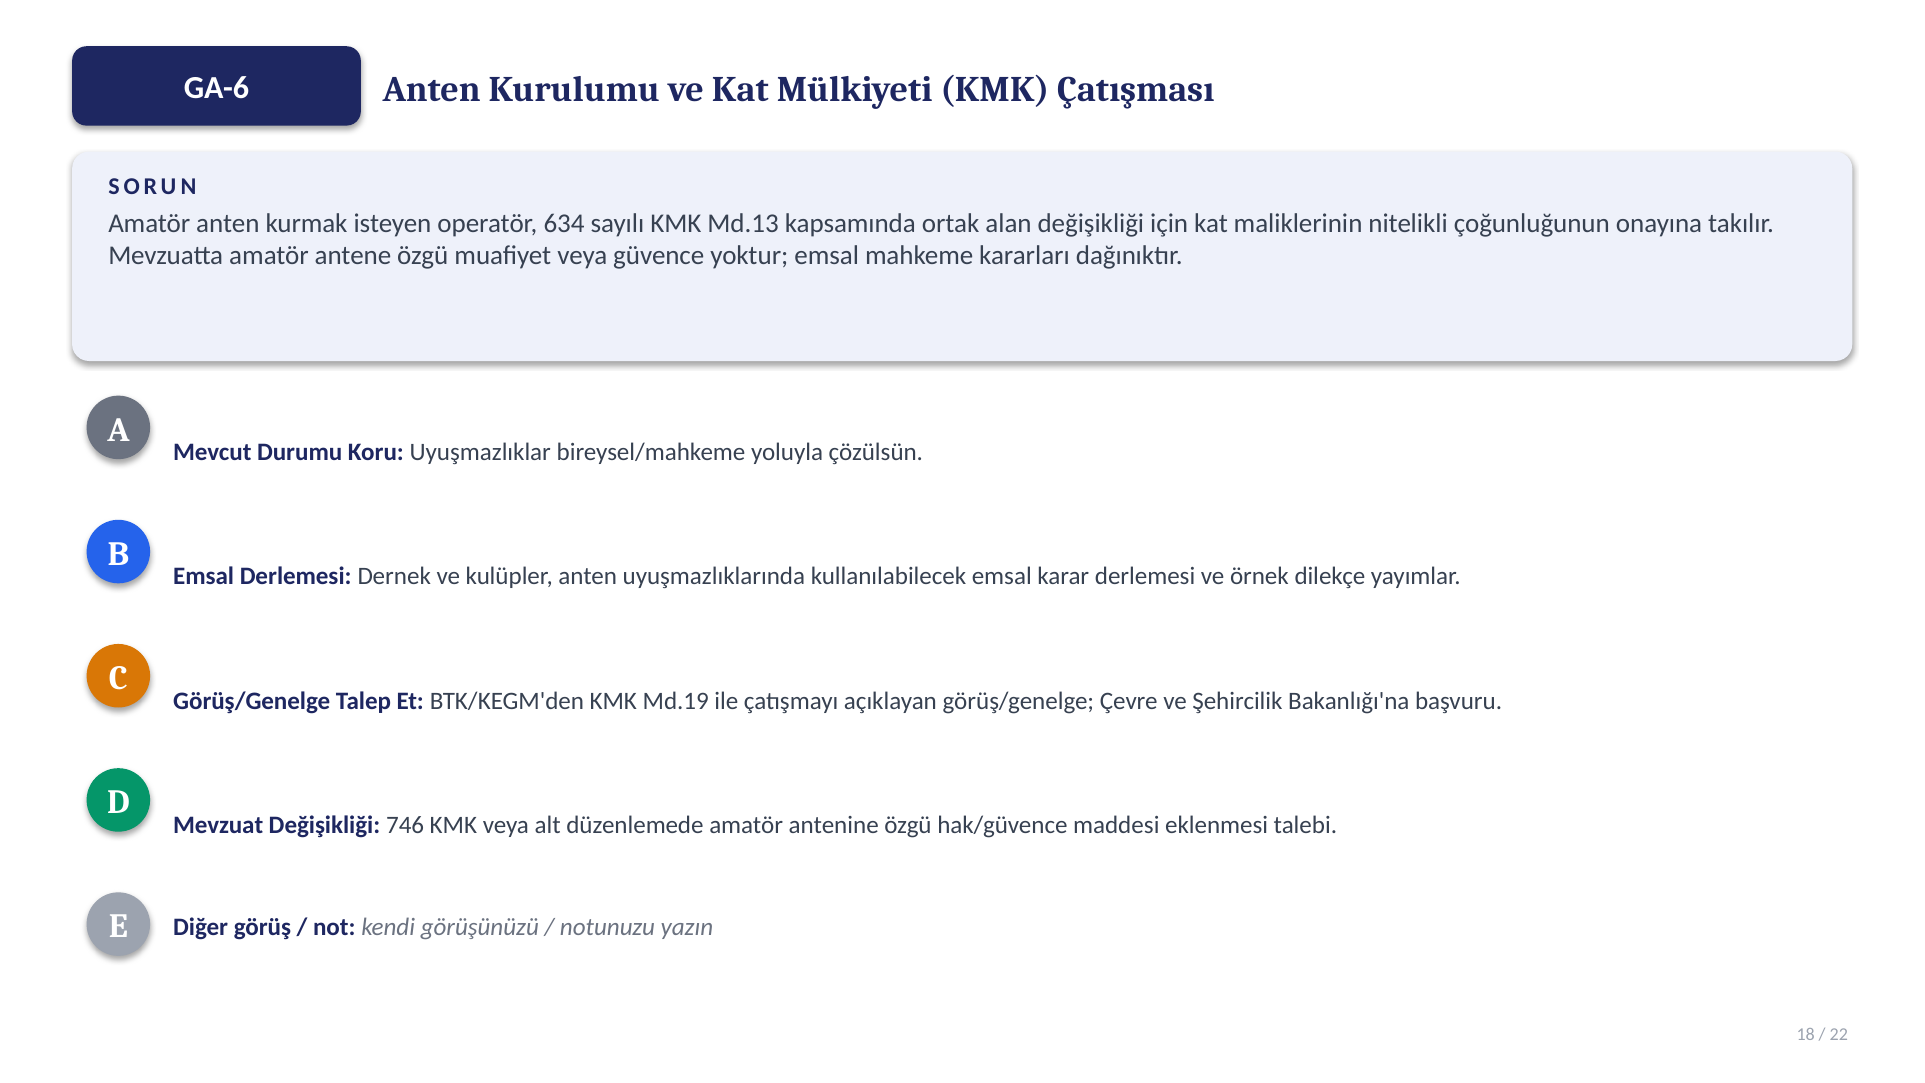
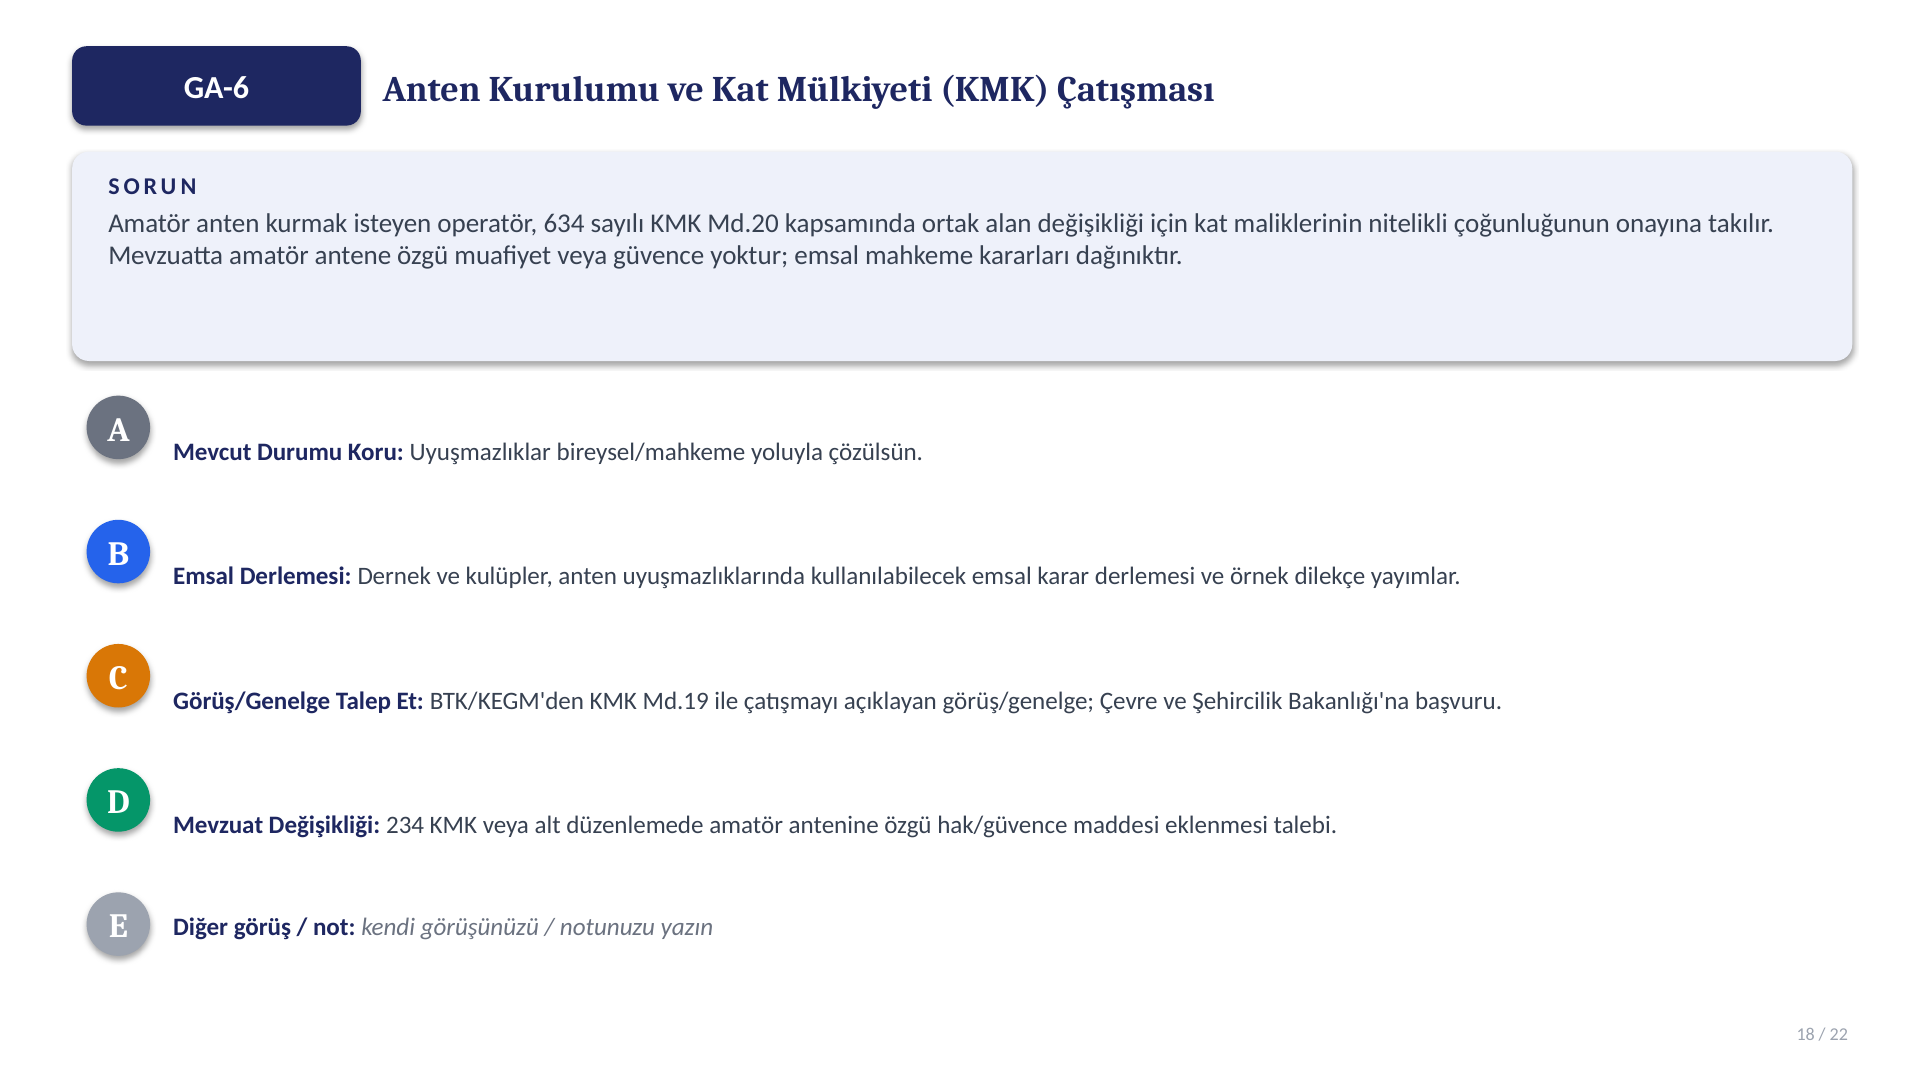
Md.13: Md.13 -> Md.20 (743, 223)
746: 746 -> 234 (405, 825)
